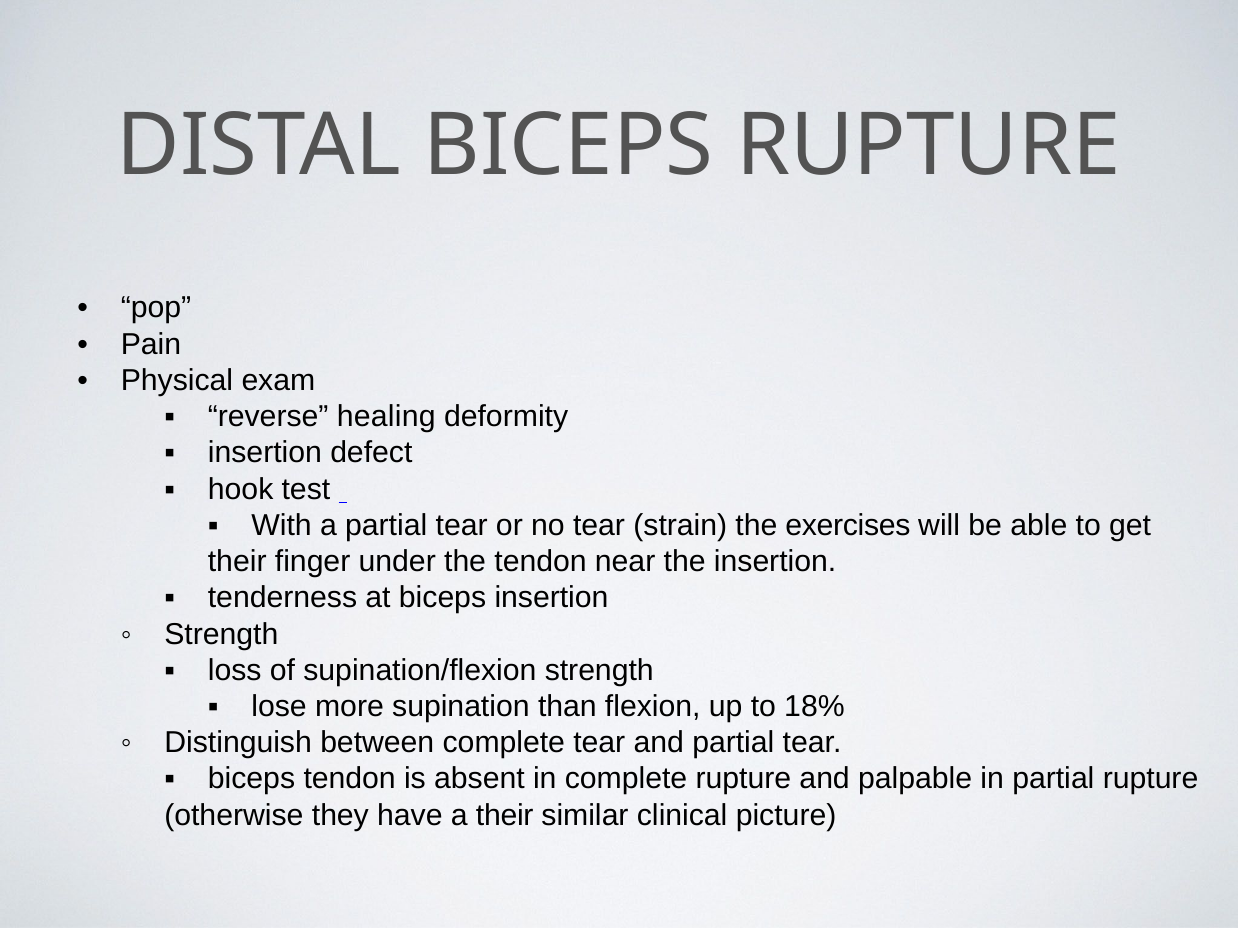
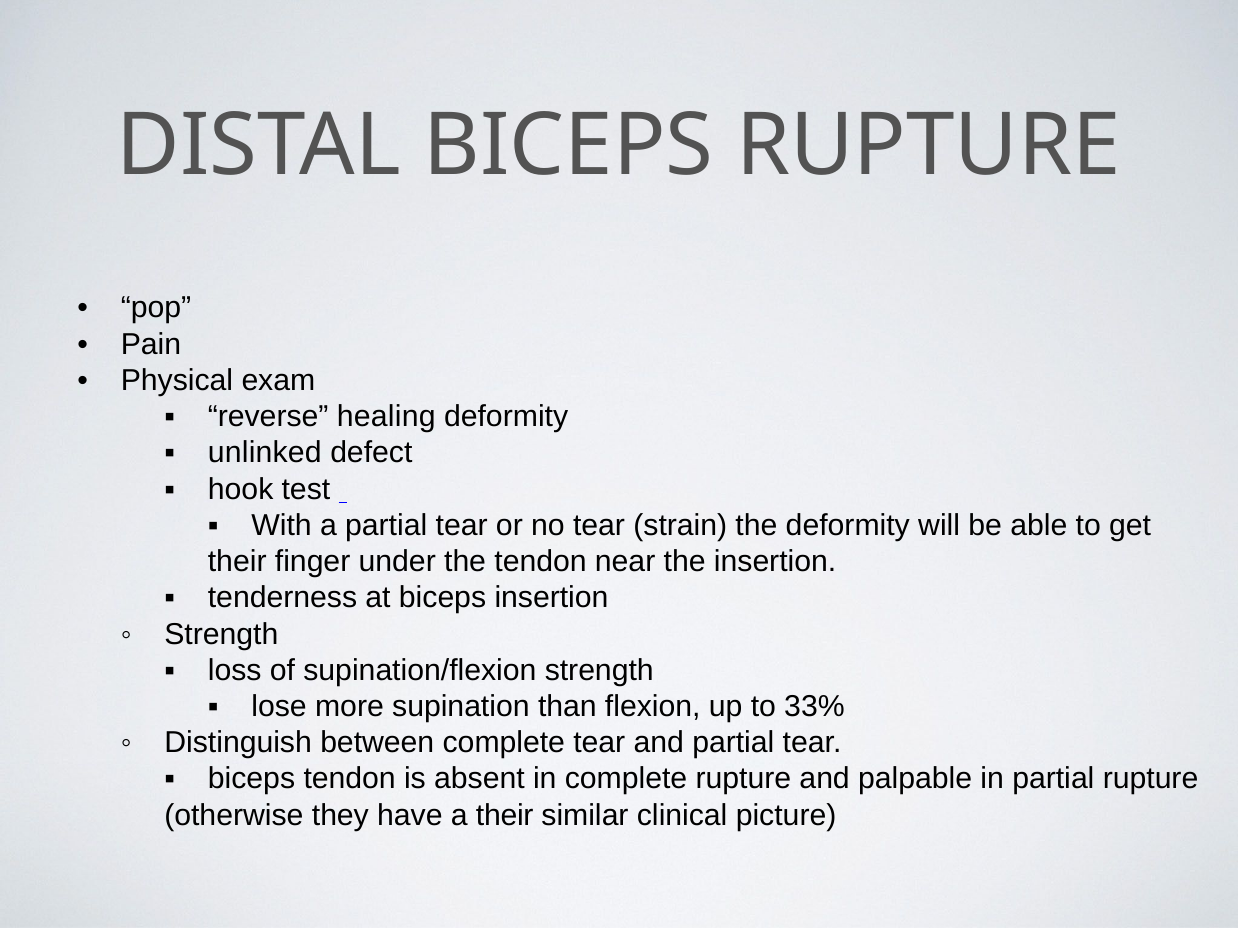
insertion: insertion -> unlinked (265, 453)
the exercises: exercises -> deformity (848, 526)
18%: 18% -> 33% (814, 707)
